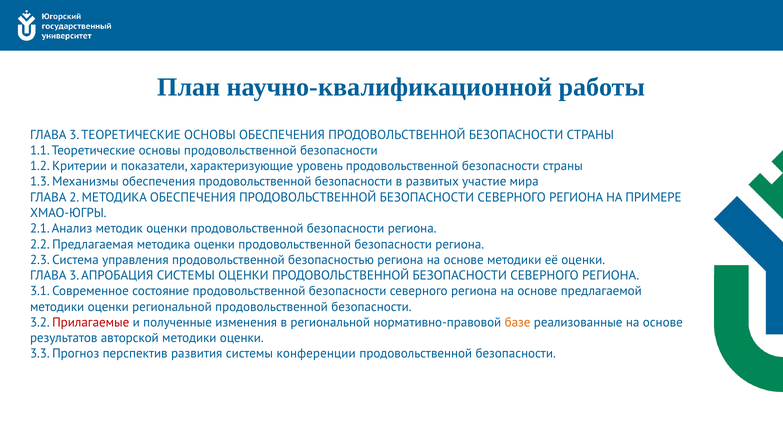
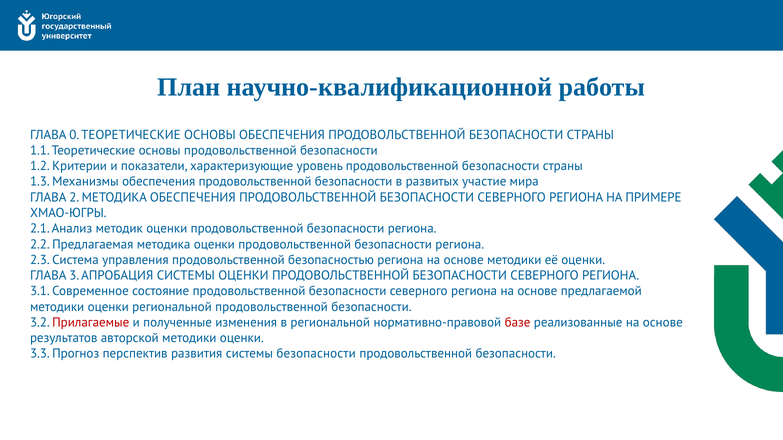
3: 3 -> 0 (74, 135)
базе colour: orange -> red (518, 323)
системы конференции: конференции -> безопасности (316, 354)
